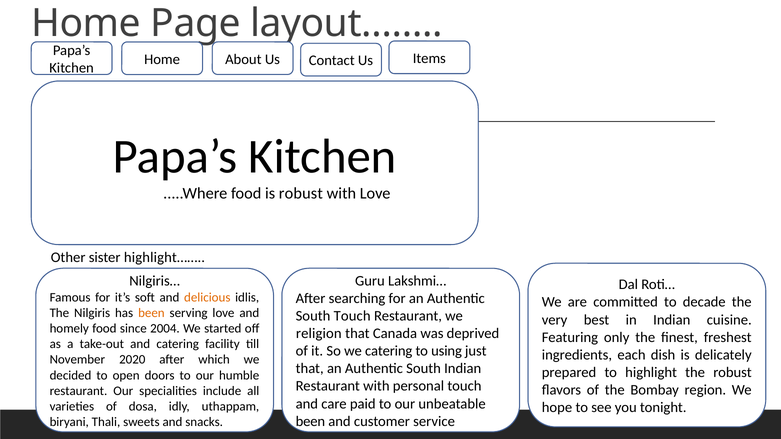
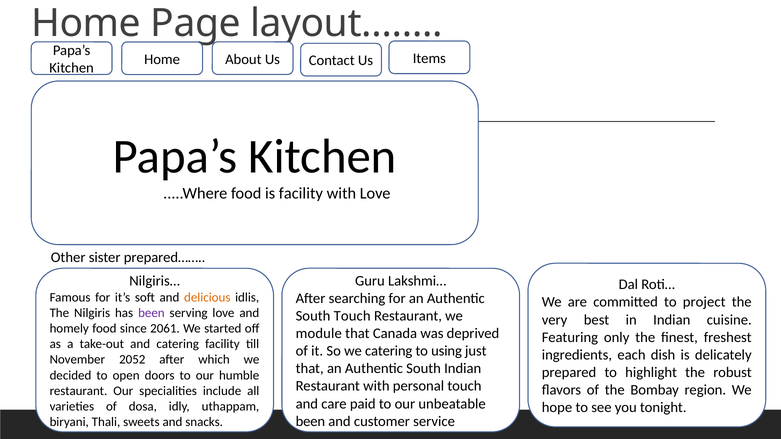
is robust: robust -> facility (301, 193)
highlight……: highlight…… -> prepared…… (165, 257)
decade: decade -> project (704, 302)
been colour: orange -> purple (151, 313)
2004: 2004 -> 2061 (165, 329)
religion: religion -> module (319, 334)
2020: 2020 -> 2052 (132, 360)
